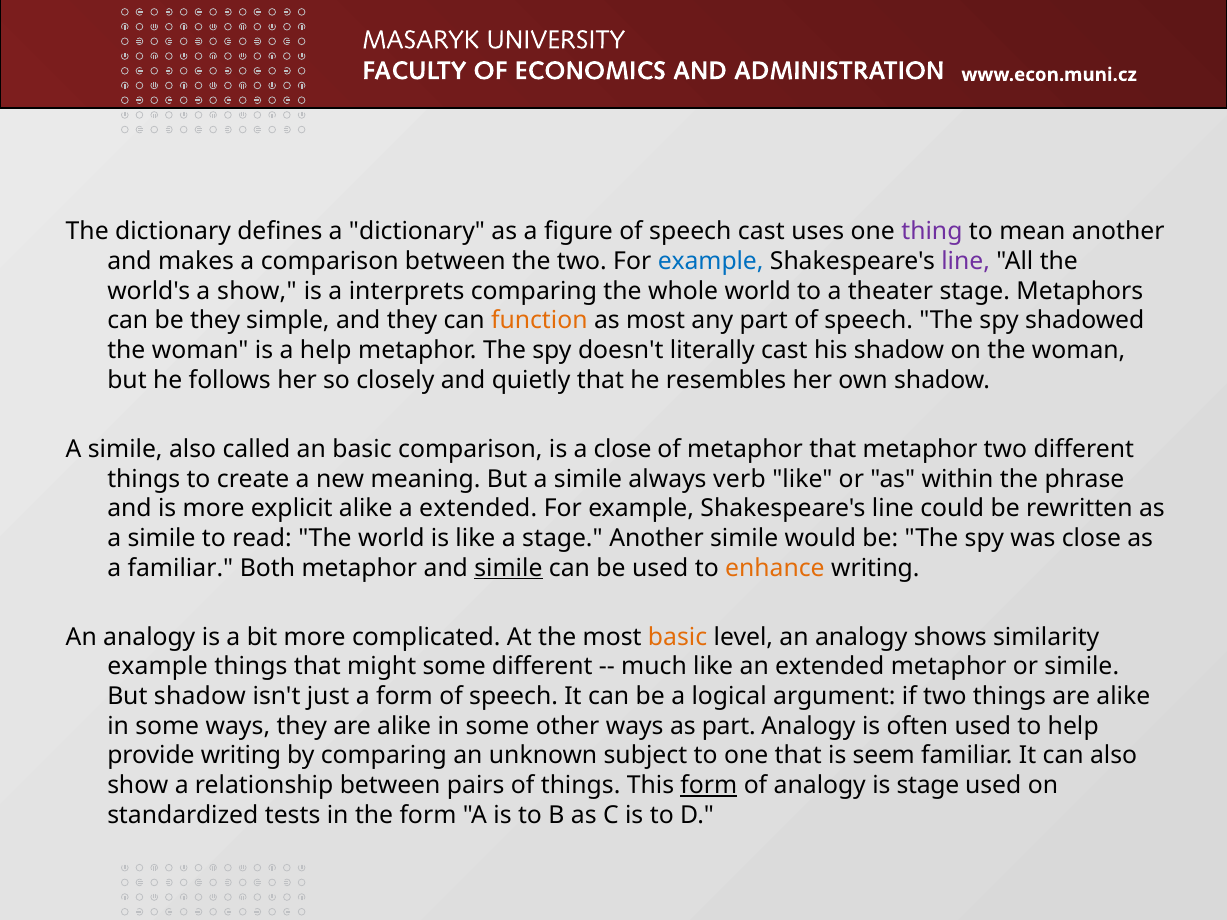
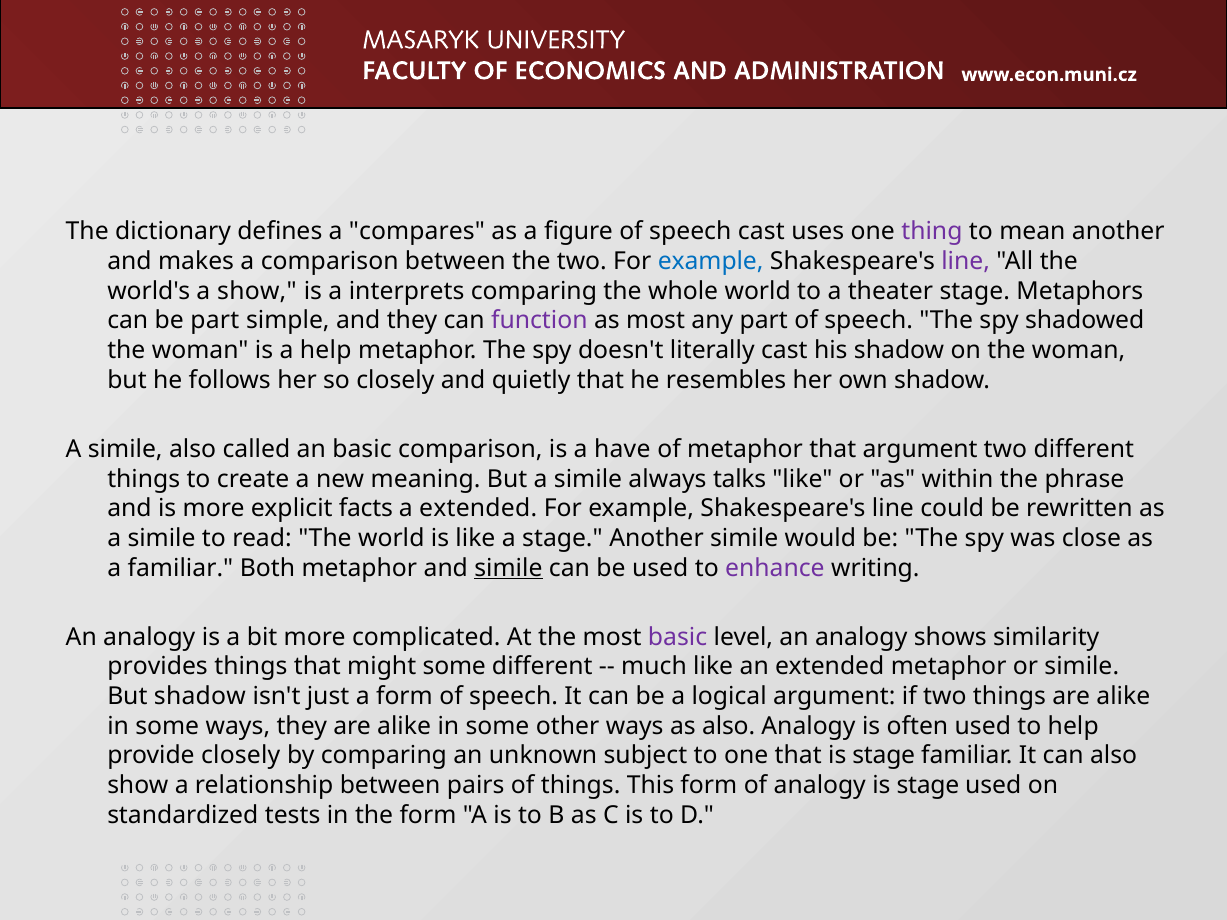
a dictionary: dictionary -> compares (417, 232)
be they: they -> part (215, 321)
function colour: orange -> purple (539, 321)
a close: close -> have (622, 449)
that metaphor: metaphor -> argument (920, 449)
verb: verb -> talks (740, 479)
explicit alike: alike -> facts (366, 509)
enhance colour: orange -> purple (775, 568)
basic colour: orange -> purple (678, 637)
example: example -> provides (158, 667)
as part: part -> also (729, 726)
provide writing: writing -> closely (241, 756)
that is seem: seem -> stage (884, 756)
form underline: present -> none (709, 785)
